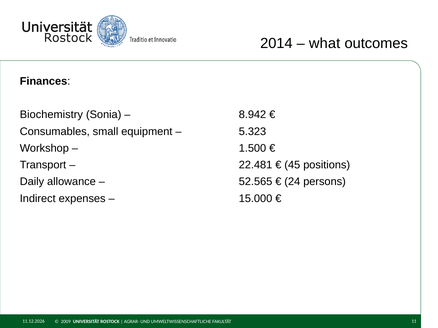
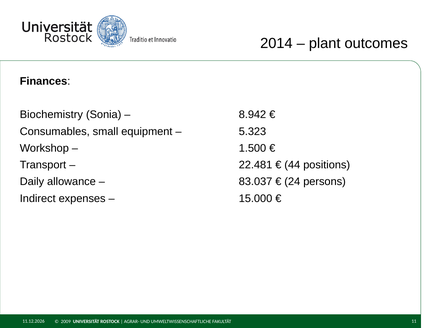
what: what -> plant (325, 43)
45: 45 -> 44 (292, 165)
52.565: 52.565 -> 83.037 (256, 182)
